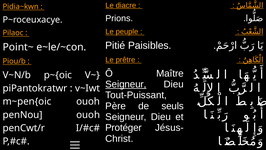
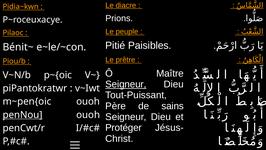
Point~: Point~ -> Bénit~ (18, 47)
seuls: seuls -> sains (173, 106)
penNou underline: none -> present (23, 115)
